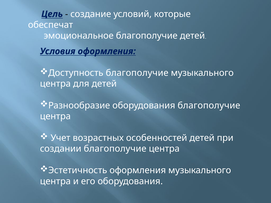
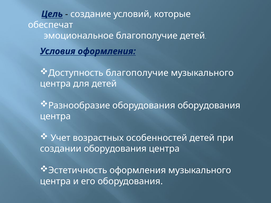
оборудования благополучие: благополучие -> оборудования (209, 106)
создании благополучие: благополучие -> оборудования (115, 149)
